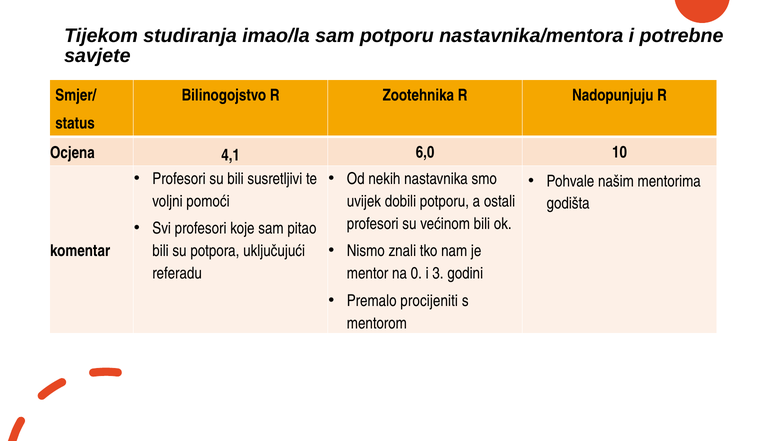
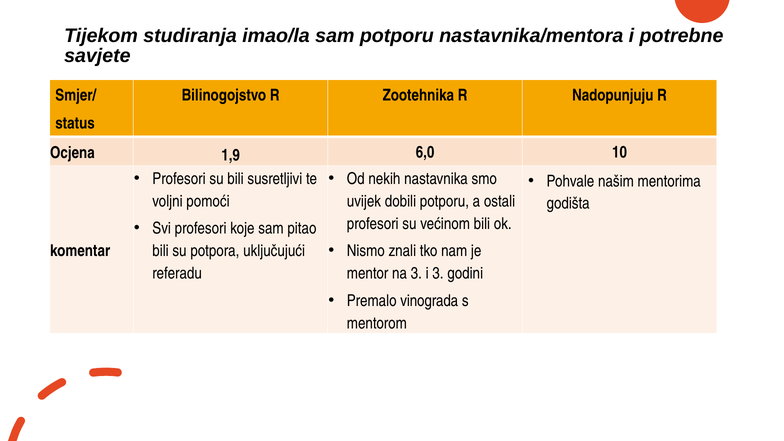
4,1: 4,1 -> 1,9 (231, 155)
na 0: 0 -> 3 (416, 273)
procijeniti: procijeniti -> vinograda (429, 301)
